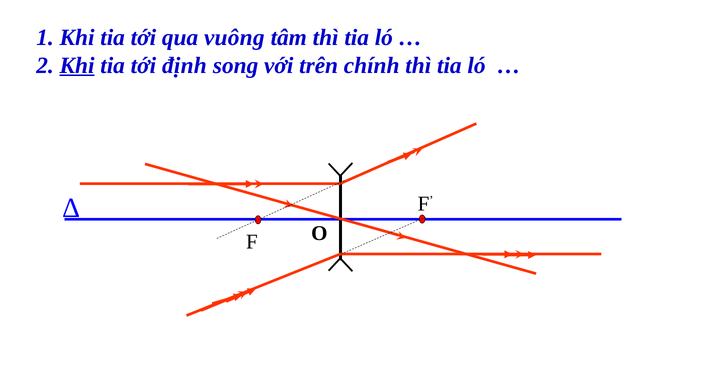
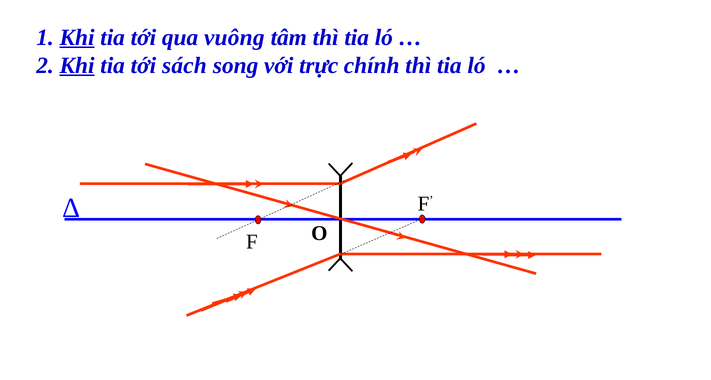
Khi underline: none -> present (77, 37)
định: định -> sách (184, 65)
trên: trên -> trực (319, 65)
